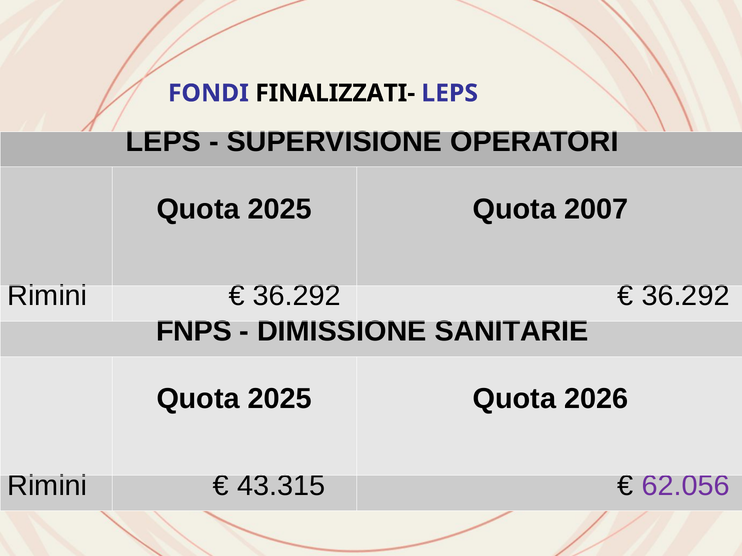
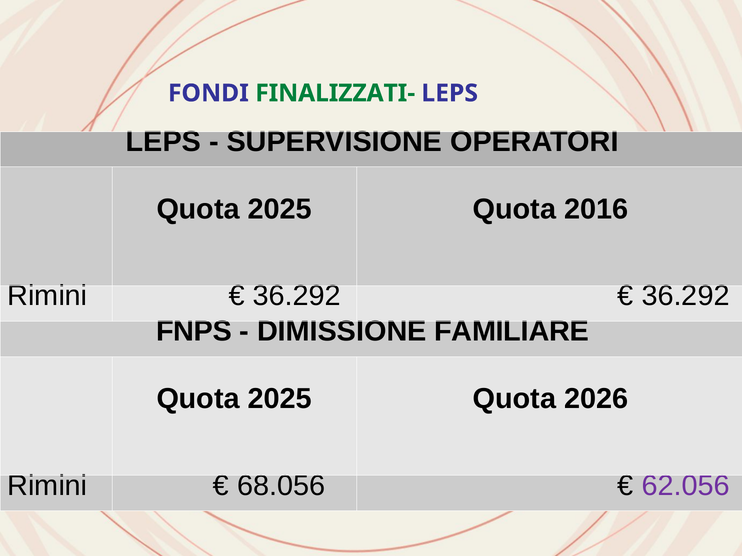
FINALIZZATI- colour: black -> green (335, 93)
2007: 2007 -> 2016 (596, 209)
SANITARIE: SANITARIE -> FAMILIARE (512, 332)
43.315: 43.315 -> 68.056 (281, 486)
